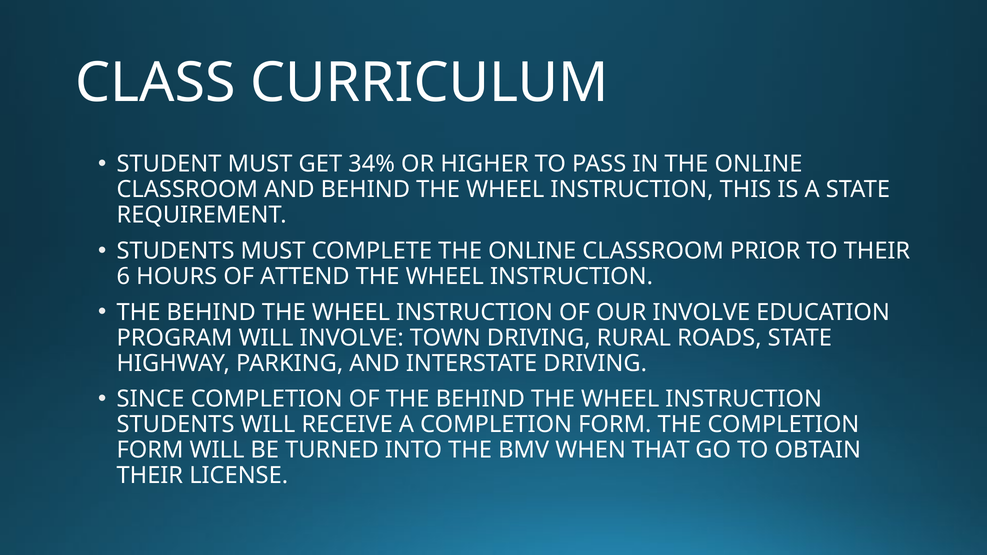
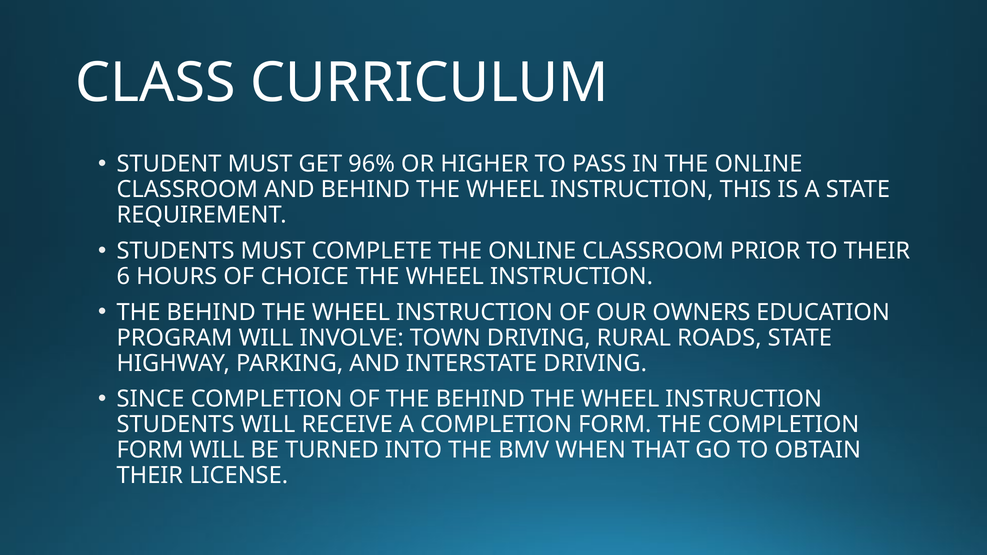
34%: 34% -> 96% (372, 164)
ATTEND: ATTEND -> CHOICE (305, 277)
OUR INVOLVE: INVOLVE -> OWNERS (701, 312)
